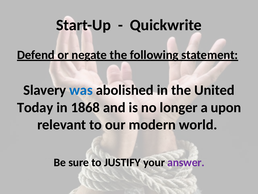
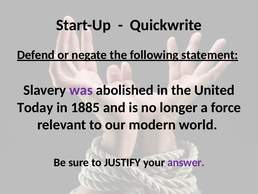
was colour: blue -> purple (81, 90)
1868: 1868 -> 1885 (85, 107)
upon: upon -> force (226, 107)
